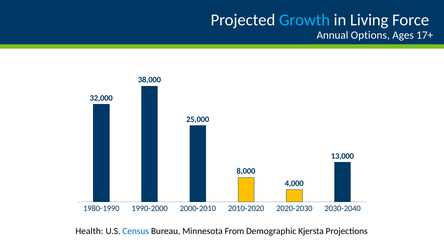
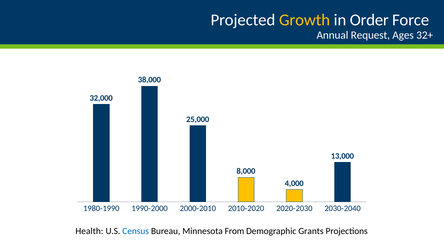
Growth colour: light blue -> yellow (305, 20)
Living: Living -> Order (369, 20)
Options: Options -> Request (370, 35)
17+: 17+ -> 32+ (425, 35)
Kjersta: Kjersta -> Grants (311, 231)
